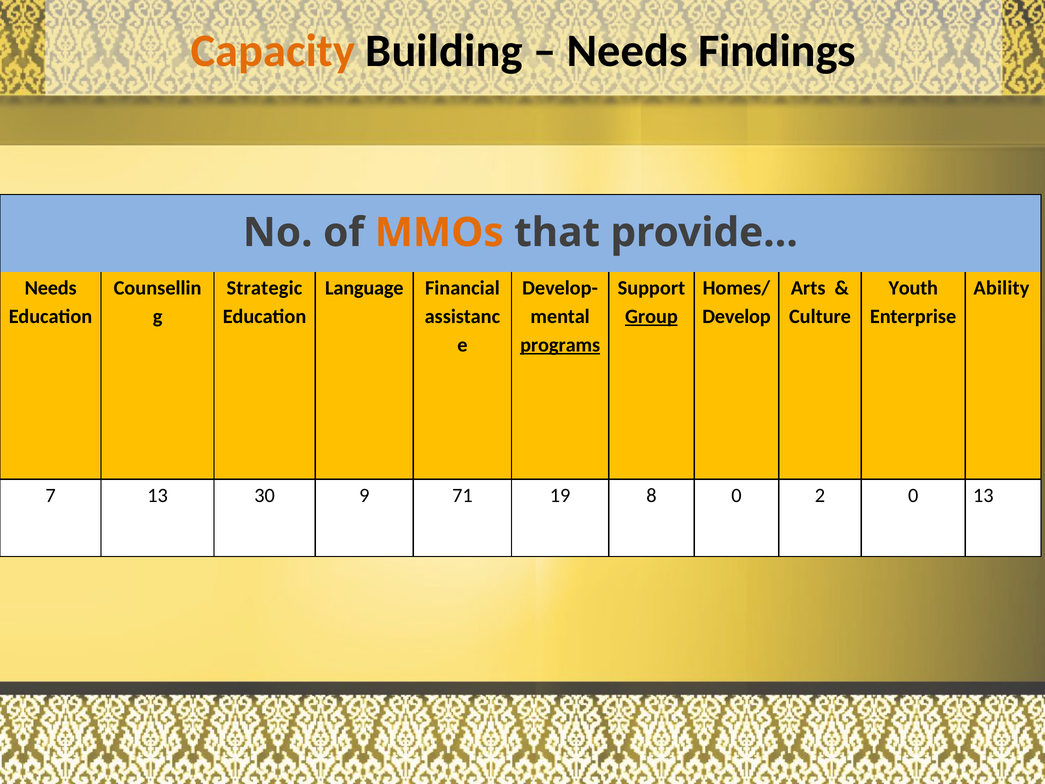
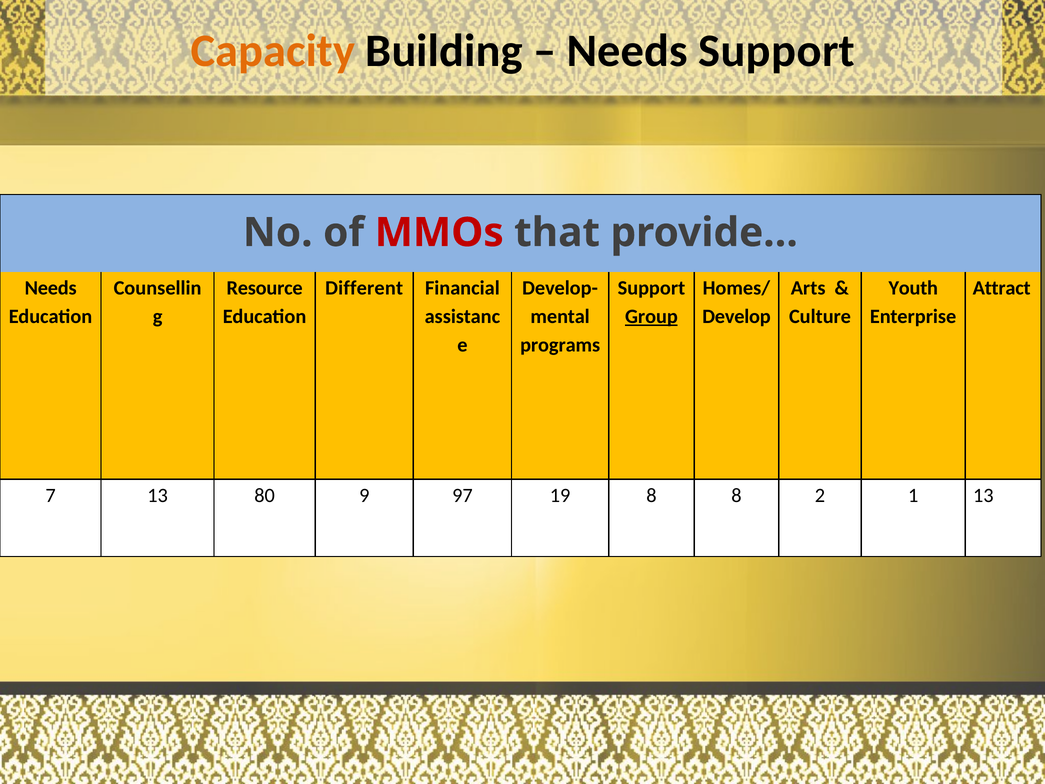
Needs Findings: Findings -> Support (777, 51)
MMOs colour: orange -> red (439, 233)
Strategic: Strategic -> Resource (265, 288)
Language: Language -> Different (364, 288)
Ability: Ability -> Attract (1002, 288)
programs underline: present -> none (560, 345)
30: 30 -> 80 (265, 495)
71: 71 -> 97 (462, 495)
8 0: 0 -> 8 (736, 495)
2 0: 0 -> 1 (913, 495)
